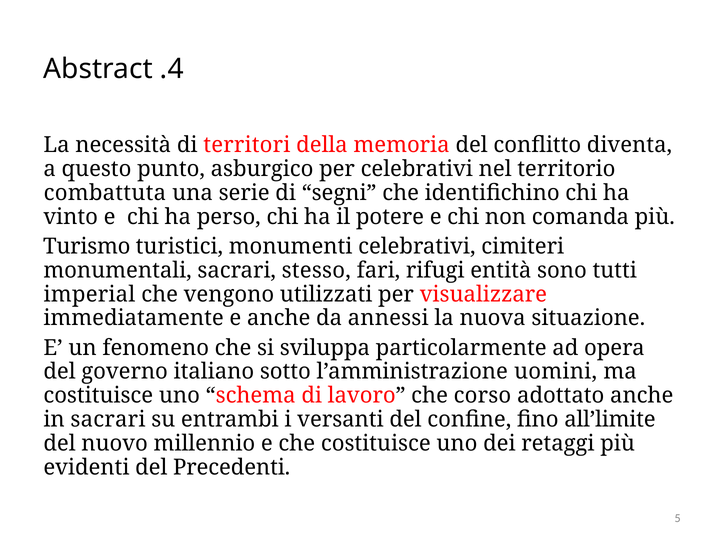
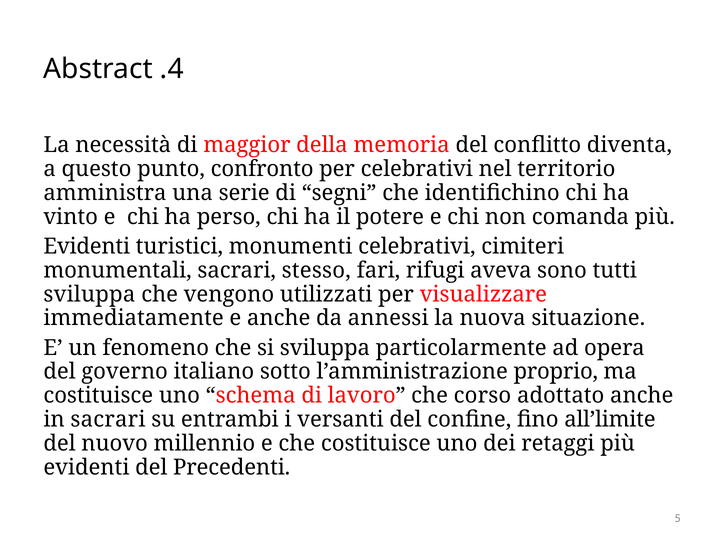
territori: territori -> maggior (247, 145)
asburgico: asburgico -> confronto (262, 169)
combattuta: combattuta -> amministra (105, 193)
Turismo: Turismo -> Evidenti (87, 246)
entità: entità -> aveva (501, 270)
imperial: imperial -> sviluppa (89, 294)
uomini: uomini -> proprio (556, 372)
